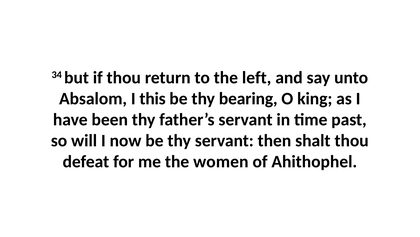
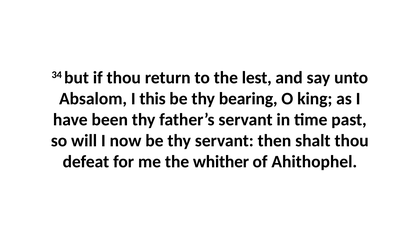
left: left -> lest (257, 77)
women: women -> whither (221, 161)
